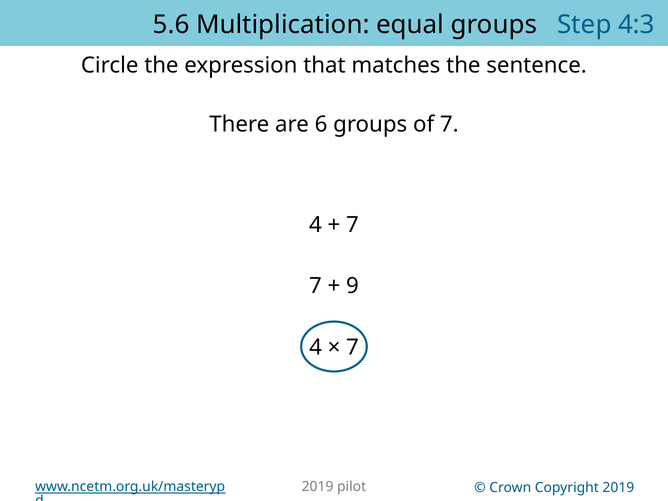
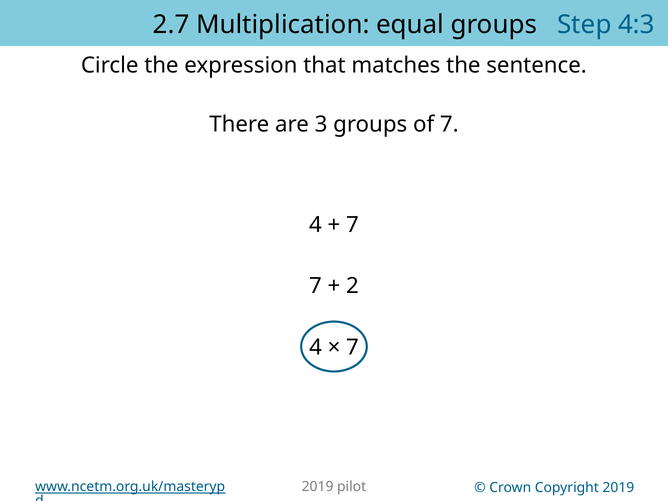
5.6: 5.6 -> 2.7 (171, 25)
6: 6 -> 3 (321, 124)
9: 9 -> 2 (352, 286)
